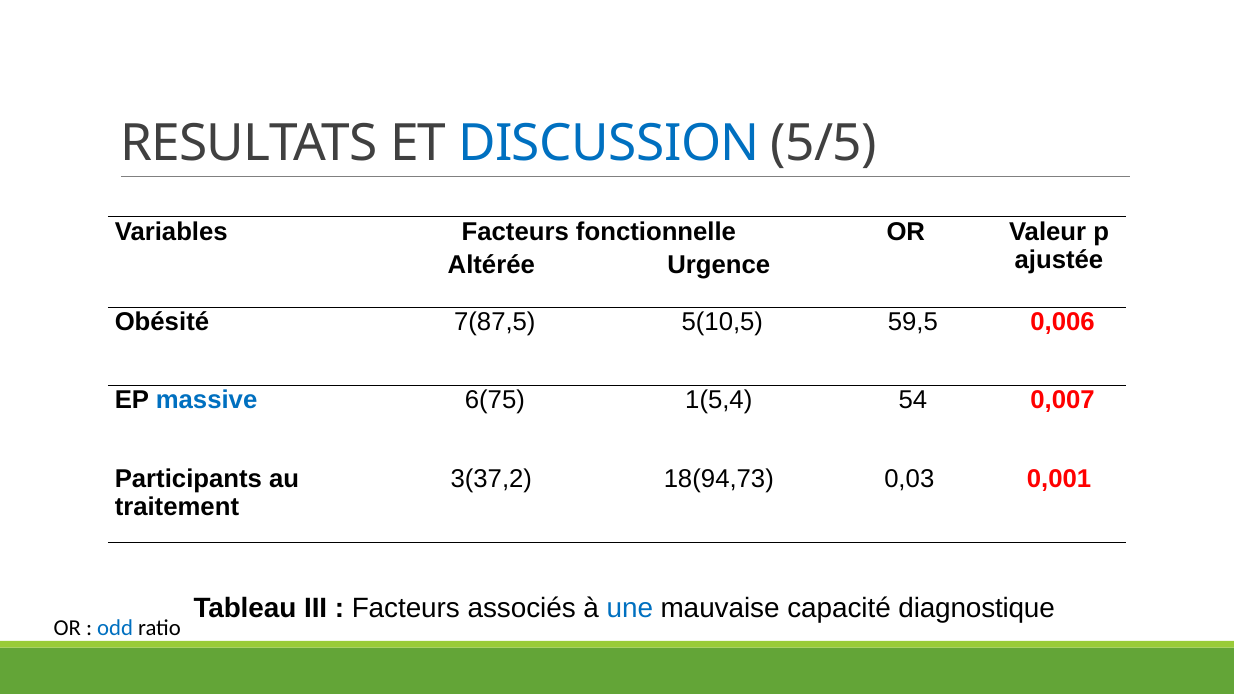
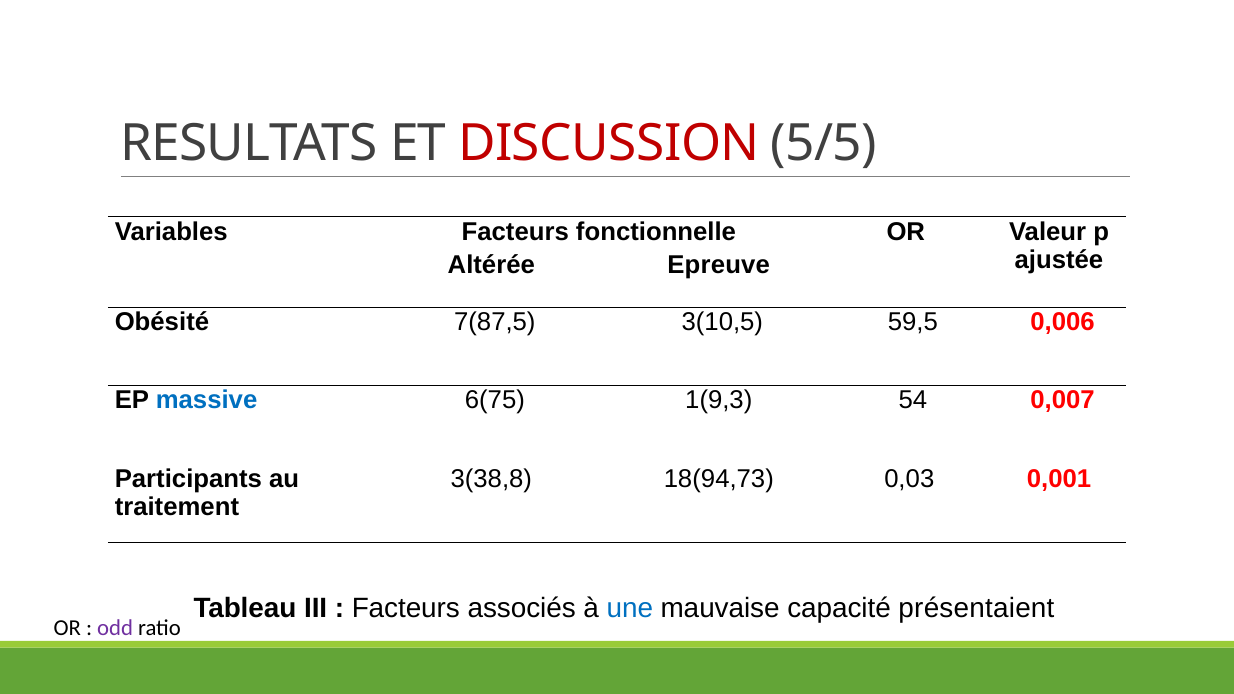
DISCUSSION colour: blue -> red (609, 144)
Urgence: Urgence -> Epreuve (719, 265)
5(10,5: 5(10,5 -> 3(10,5 (722, 322)
1(5,4: 1(5,4 -> 1(9,3 (719, 401)
3(37,2: 3(37,2 -> 3(38,8 (491, 479)
diagnostique: diagnostique -> présentaient (976, 608)
odd colour: blue -> purple (115, 628)
